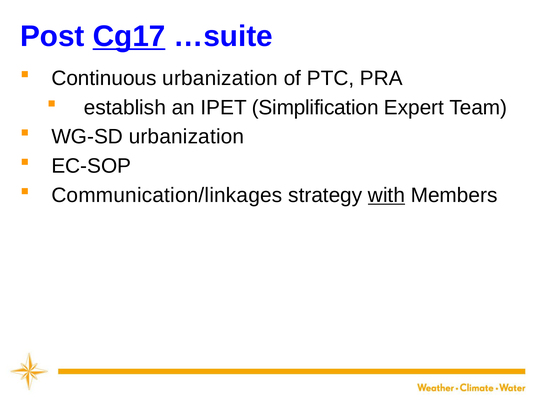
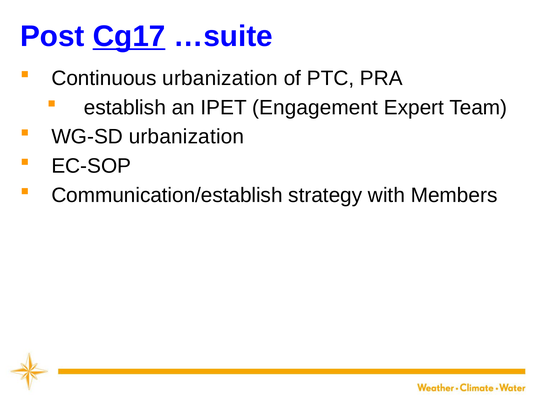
Simplification: Simplification -> Engagement (315, 108)
Communication/linkages: Communication/linkages -> Communication/establish (167, 195)
with underline: present -> none (387, 195)
